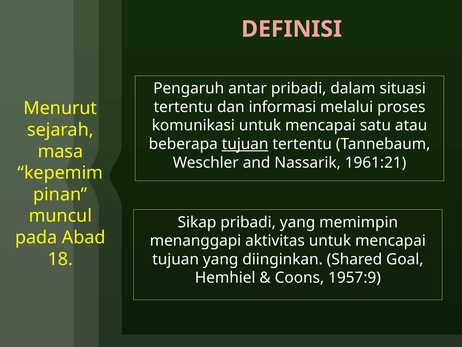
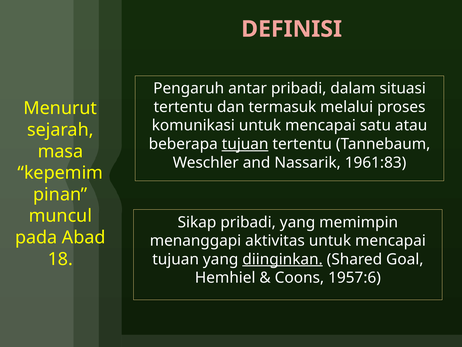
informasi: informasi -> termasuk (282, 107)
1961:21: 1961:21 -> 1961:83 (376, 162)
diinginkan underline: none -> present (283, 259)
1957:9: 1957:9 -> 1957:6 (355, 277)
